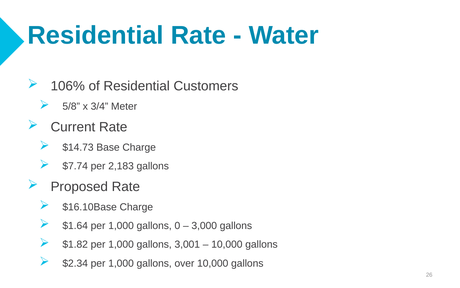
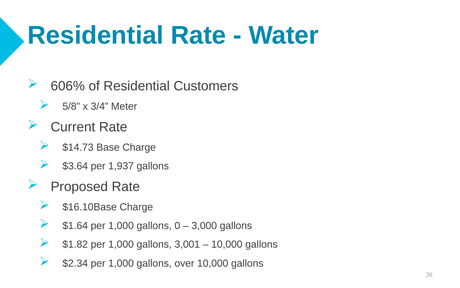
106%: 106% -> 606% (68, 86)
$7.74: $7.74 -> $3.64 (75, 166)
2,183: 2,183 -> 1,937 (121, 166)
